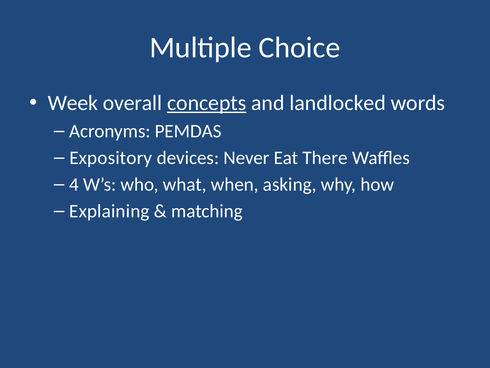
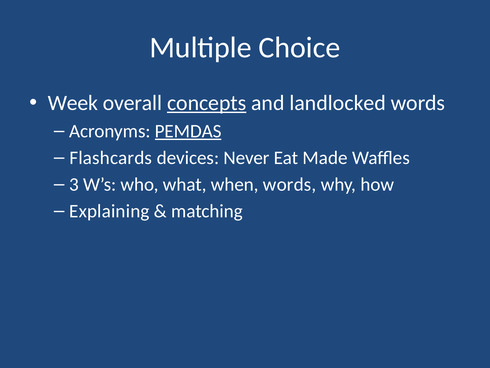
PEMDAS underline: none -> present (188, 131)
Expository: Expository -> Flashcards (111, 158)
There: There -> Made (325, 158)
4: 4 -> 3 (74, 184)
when asking: asking -> words (290, 184)
